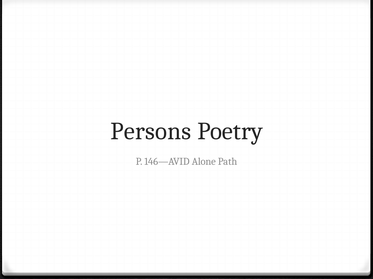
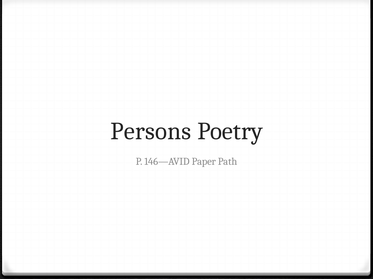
Alone: Alone -> Paper (204, 162)
